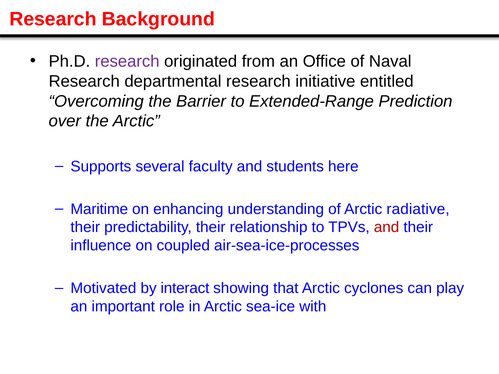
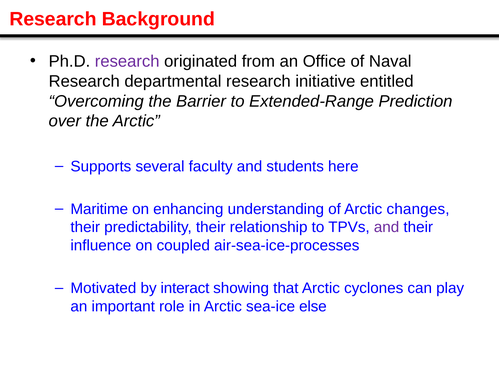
radiative: radiative -> changes (418, 209)
and colour: red -> purple (387, 227)
with: with -> else (313, 307)
